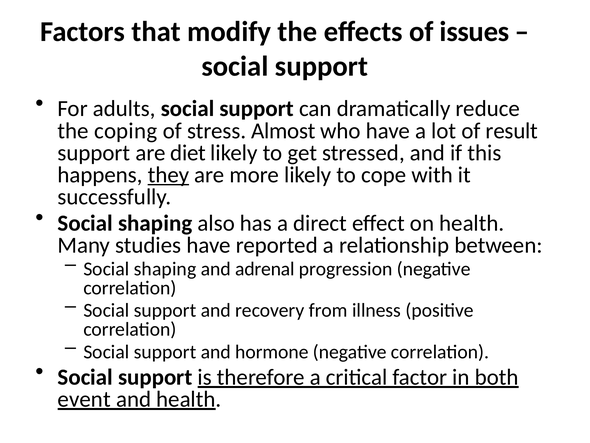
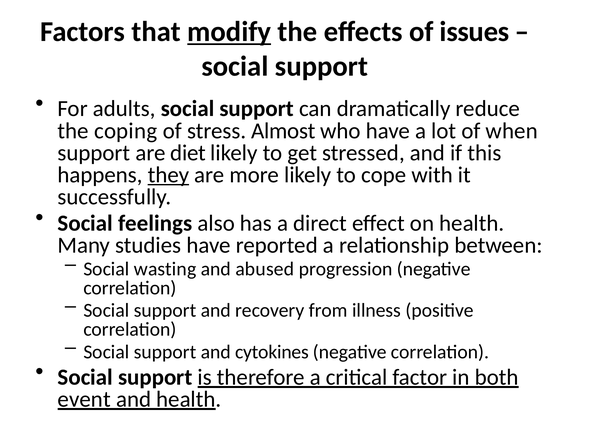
modify underline: none -> present (229, 32)
result: result -> when (512, 131)
shaping: shaping -> feelings (155, 223)
shaping: shaping -> wasting (165, 269)
adrenal: adrenal -> abused (265, 269)
hormone: hormone -> cytokines (272, 352)
